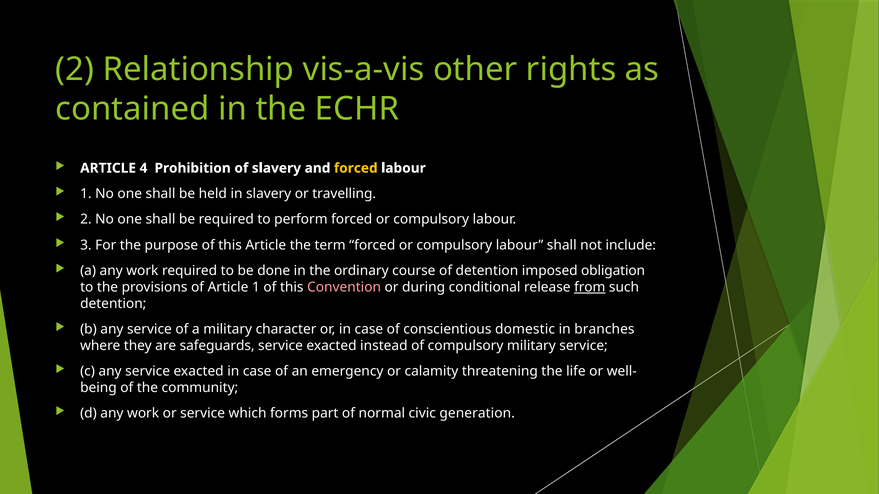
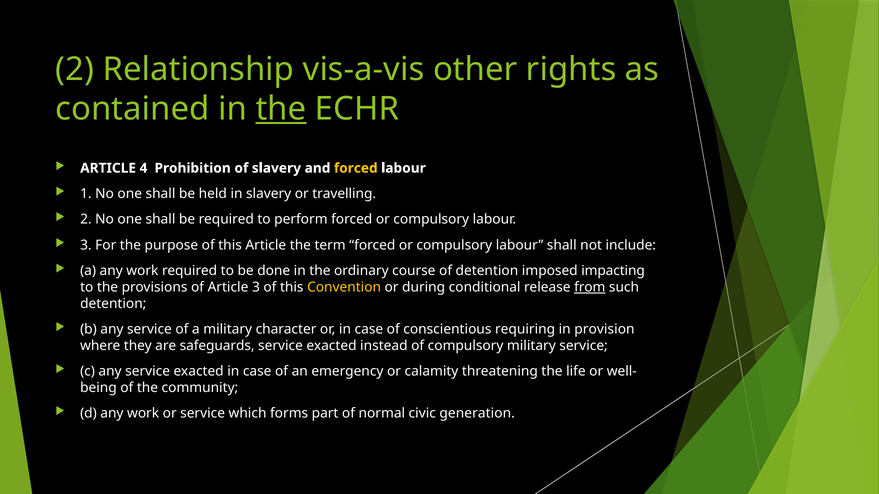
the underline: none -> present (281, 109)
obligation: obligation -> impacting (613, 271)
Article 1: 1 -> 3 (256, 287)
Convention colour: pink -> yellow (344, 287)
domestic: domestic -> requiring (525, 329)
branches: branches -> provision (604, 329)
